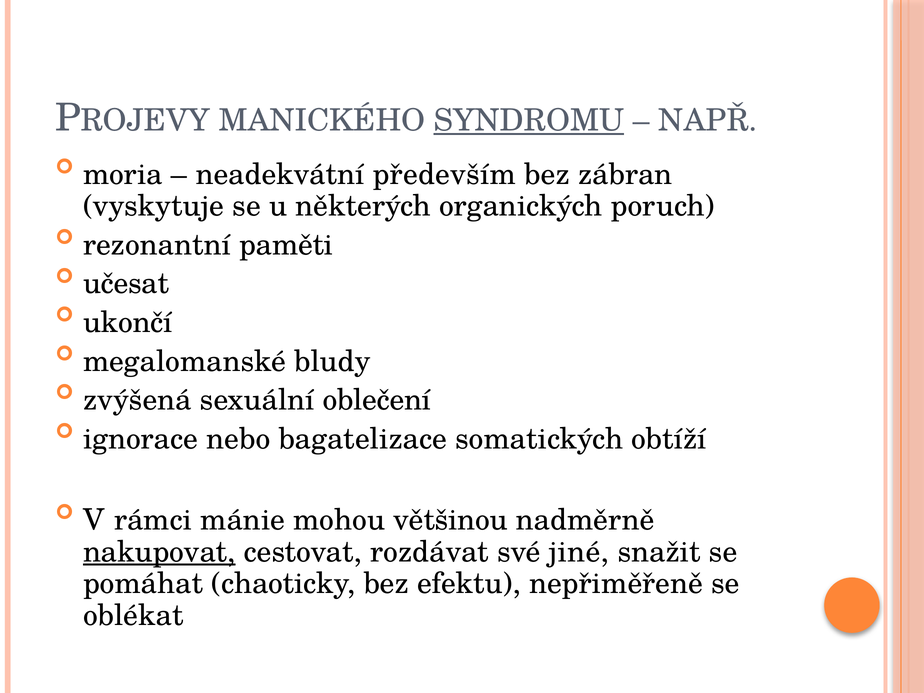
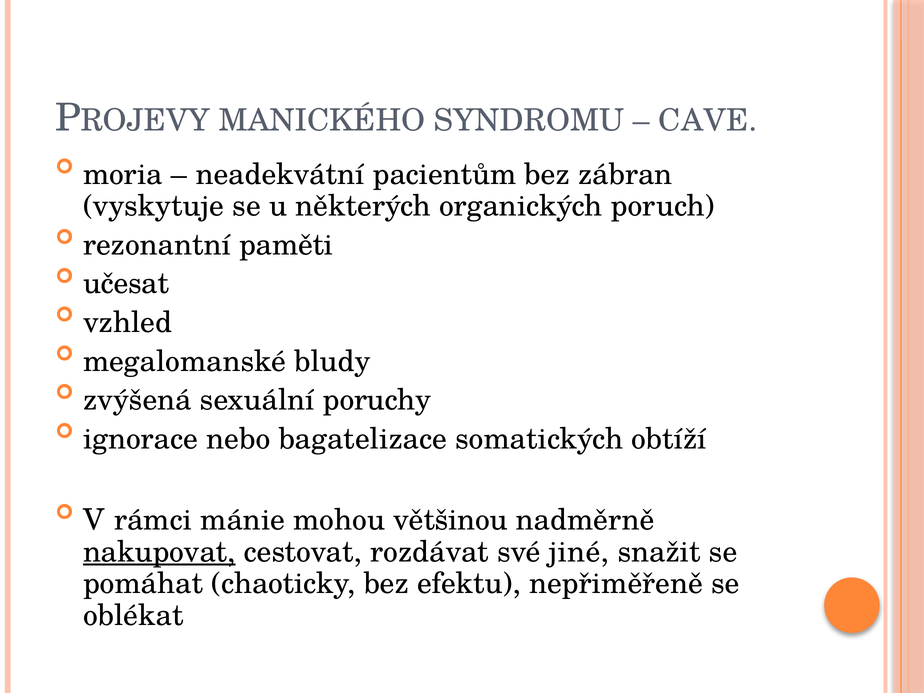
SYNDROMU underline: present -> none (529, 121)
NAPŘ: NAPŘ -> CAVE (708, 121)
především: především -> pacientům (445, 174)
ukončí: ukončí -> vzhled (128, 323)
oblečení: oblečení -> poruchy (377, 400)
